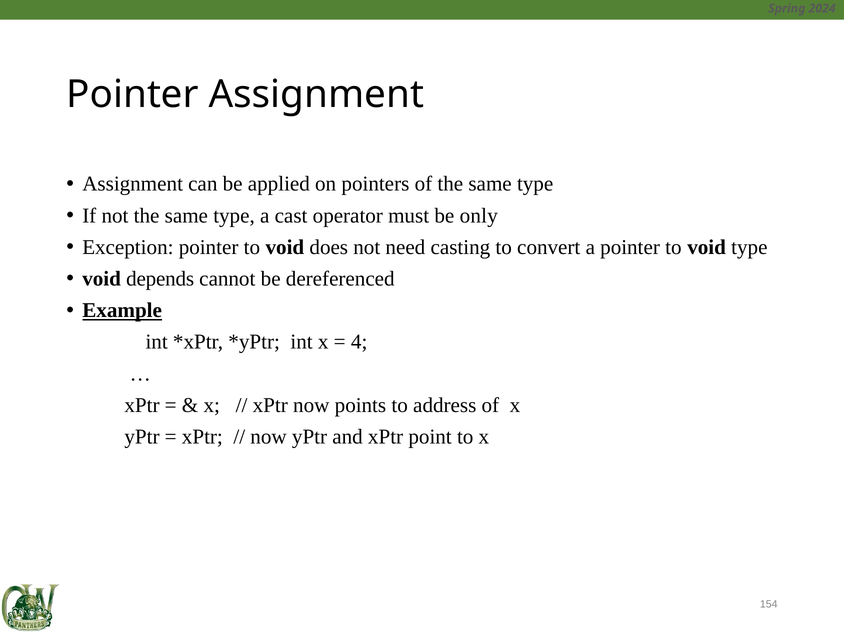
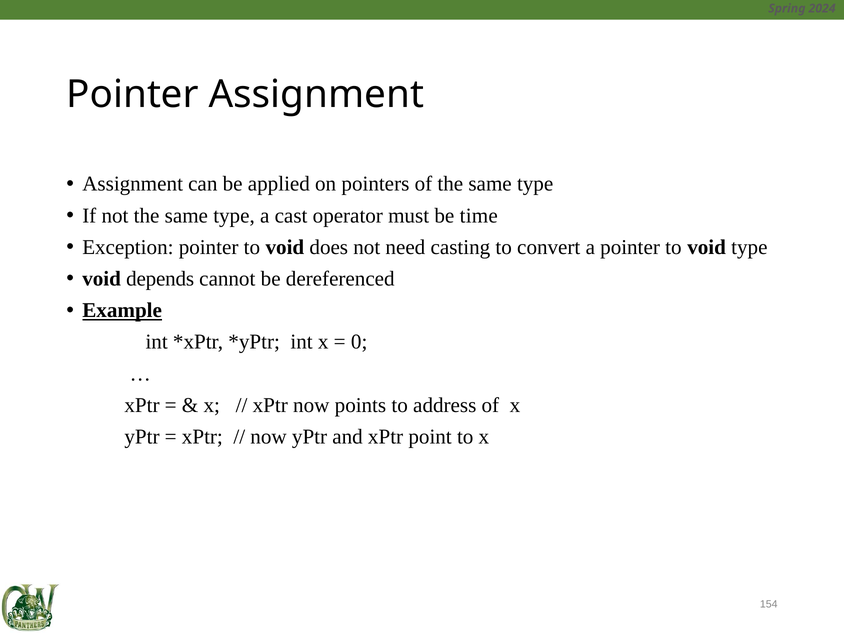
only: only -> time (479, 216)
4: 4 -> 0 (359, 342)
